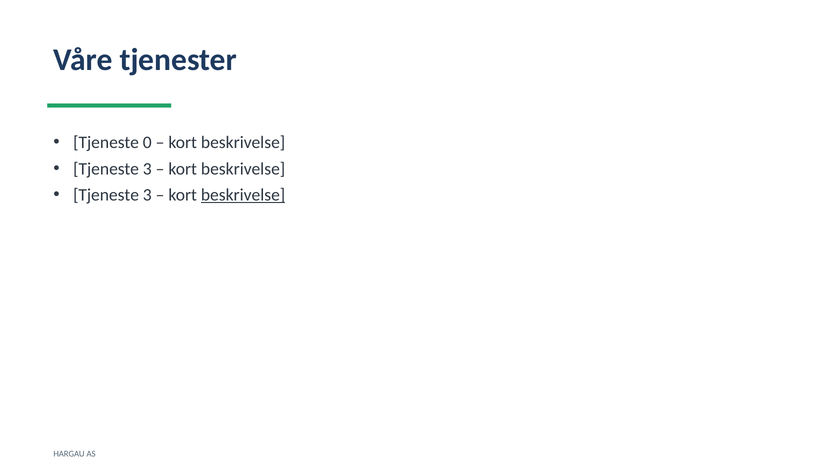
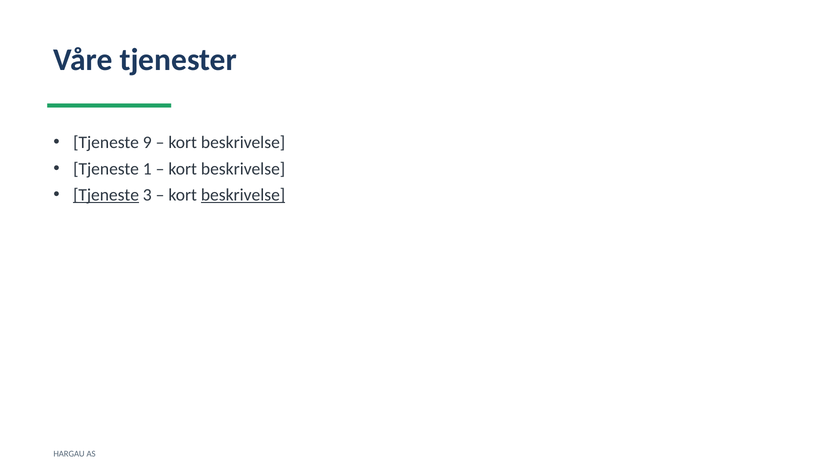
0: 0 -> 9 (147, 142)
3: 3 -> 1 (147, 169)
Tjeneste underline: none -> present (106, 195)
